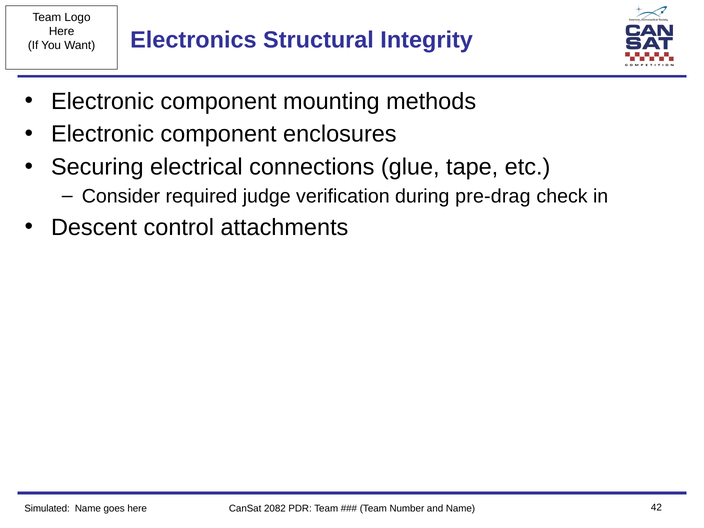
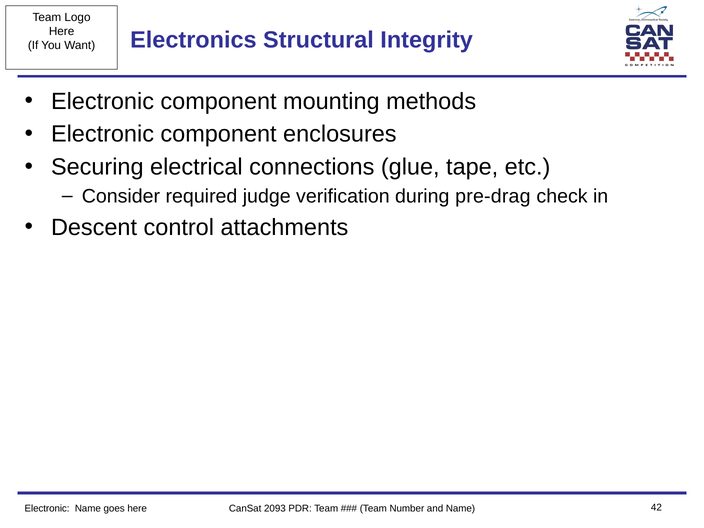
Simulated: Simulated -> Electronic (47, 509)
2082: 2082 -> 2093 (275, 509)
